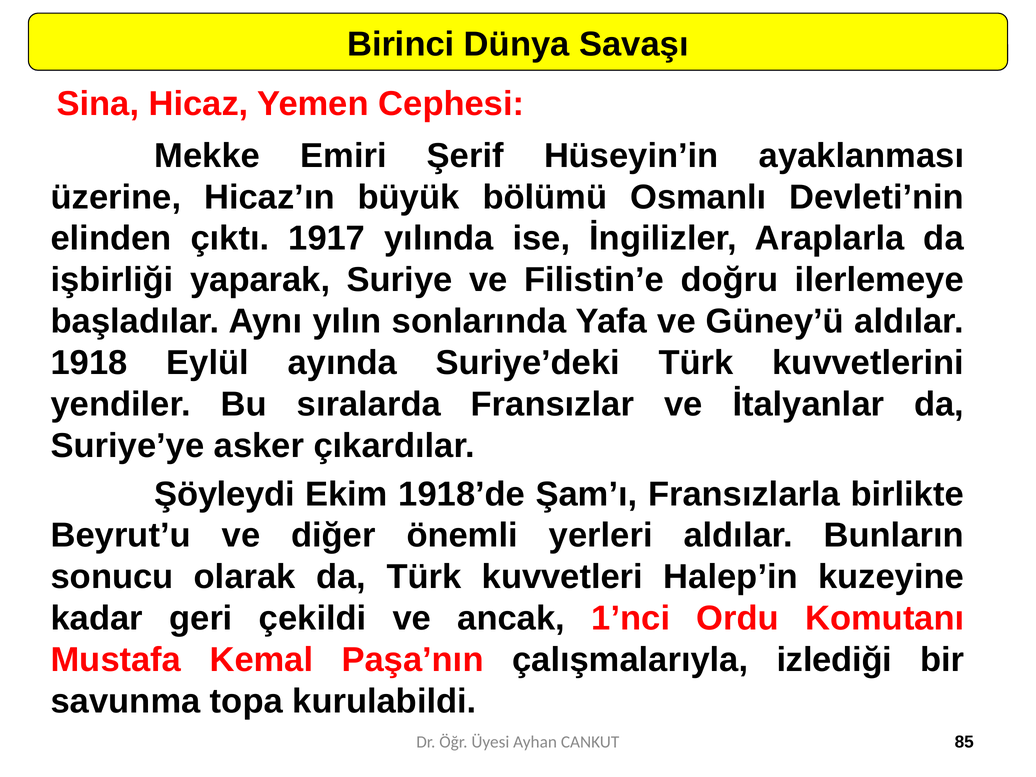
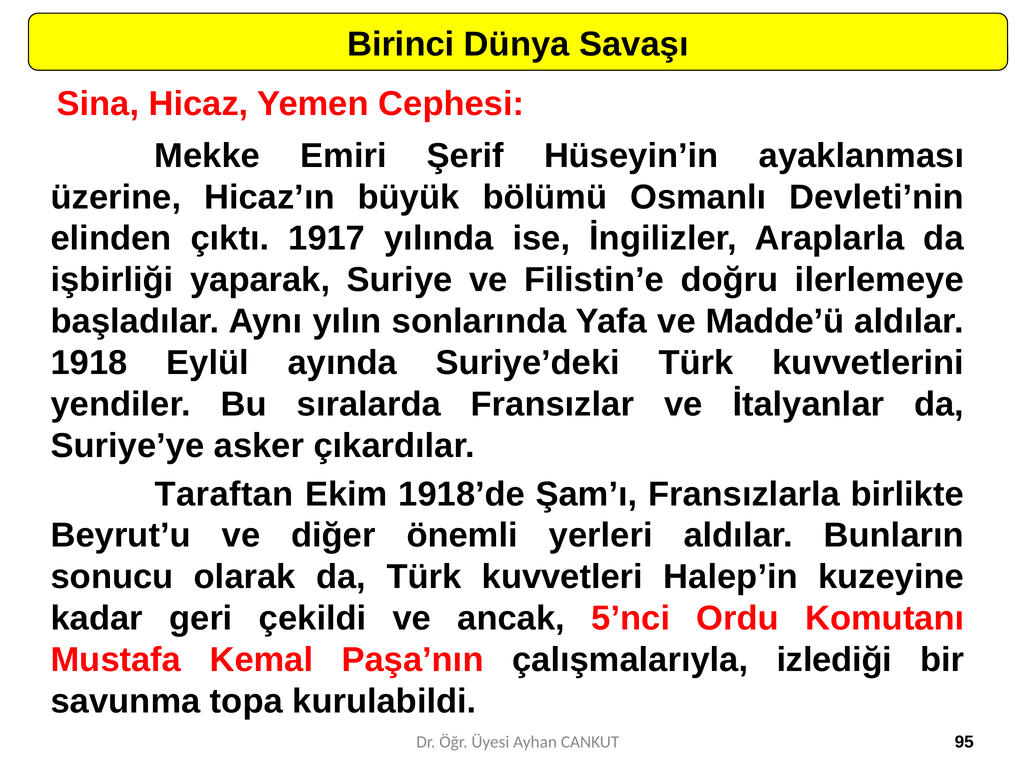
Güney’ü: Güney’ü -> Madde’ü (775, 321)
Şöyleydi: Şöyleydi -> Taraftan (224, 494)
1’nci: 1’nci -> 5’nci (631, 618)
85: 85 -> 95 (964, 742)
